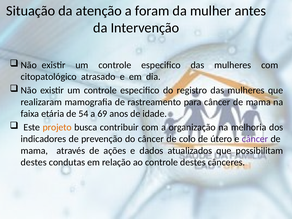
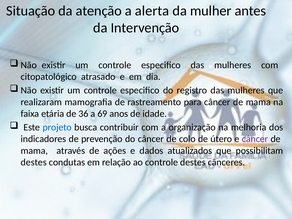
foram: foram -> alerta (152, 11)
54: 54 -> 36 (83, 114)
projeto colour: orange -> blue (57, 127)
